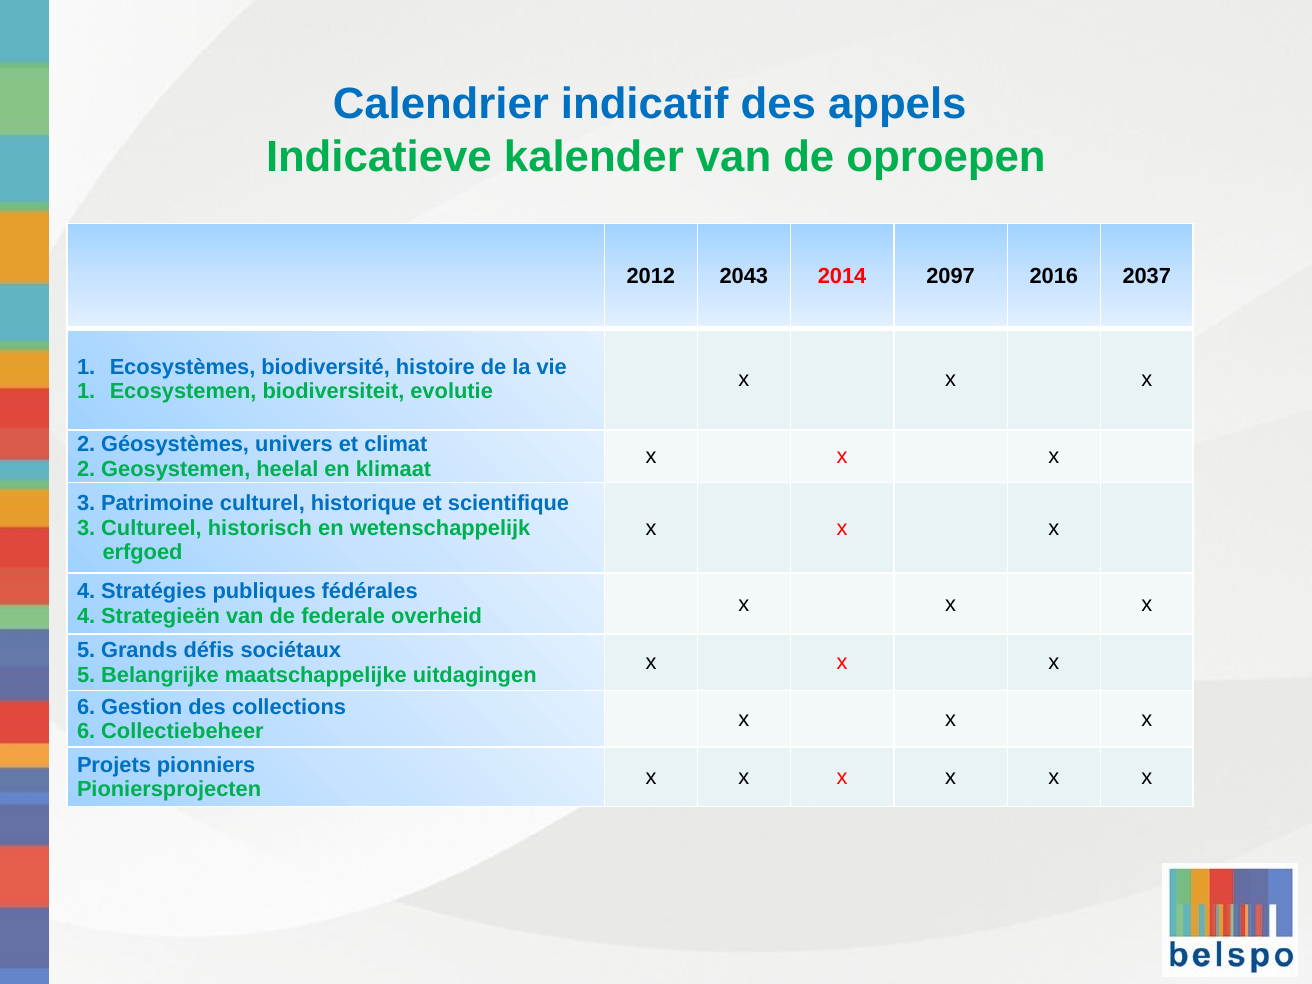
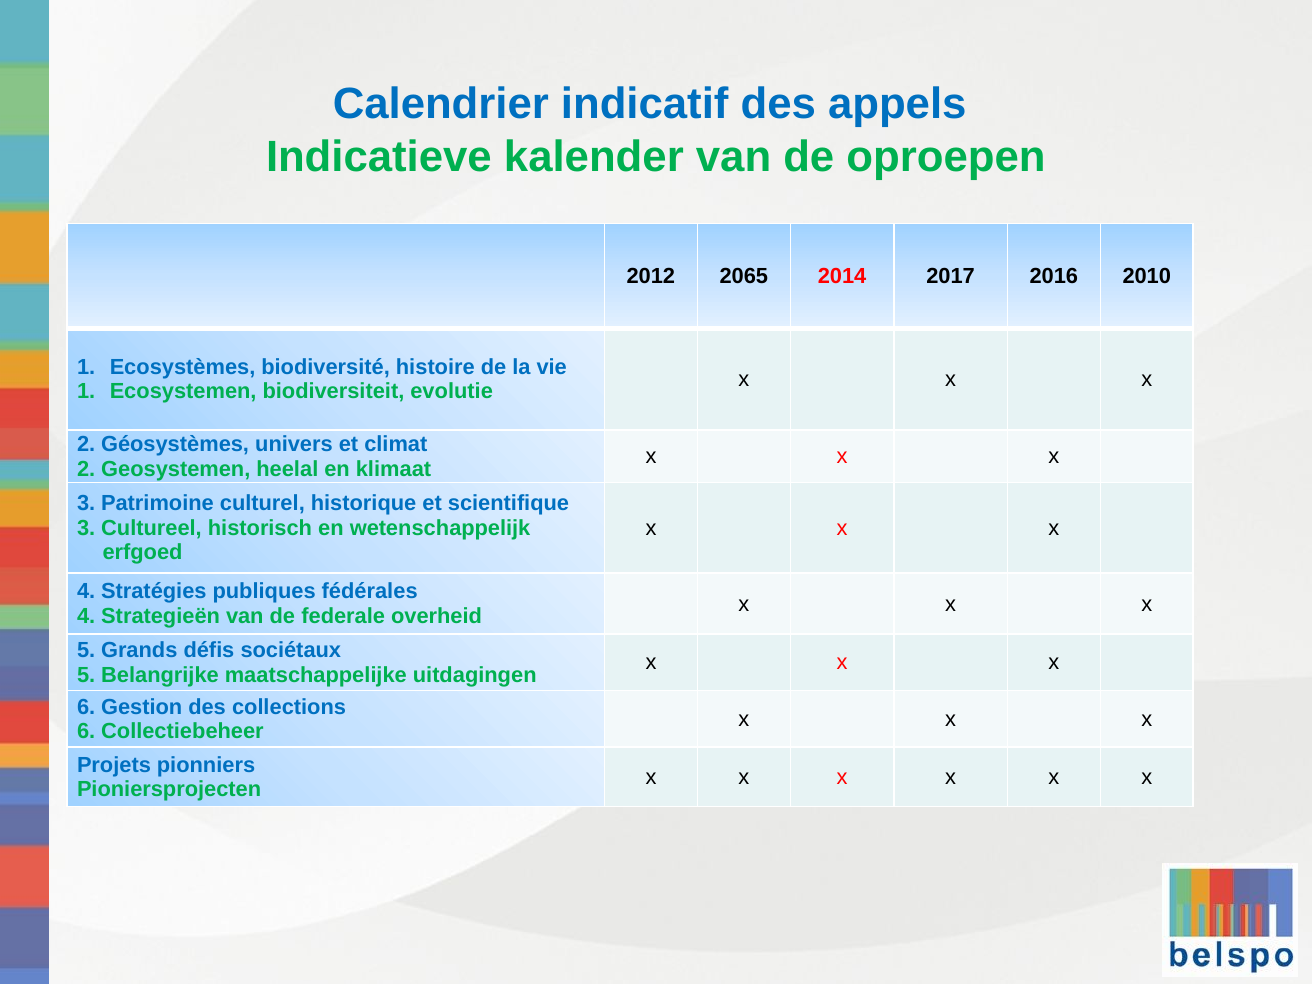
2043: 2043 -> 2065 (744, 276)
2097: 2097 -> 2017 (951, 276)
2037: 2037 -> 2010 (1147, 276)
